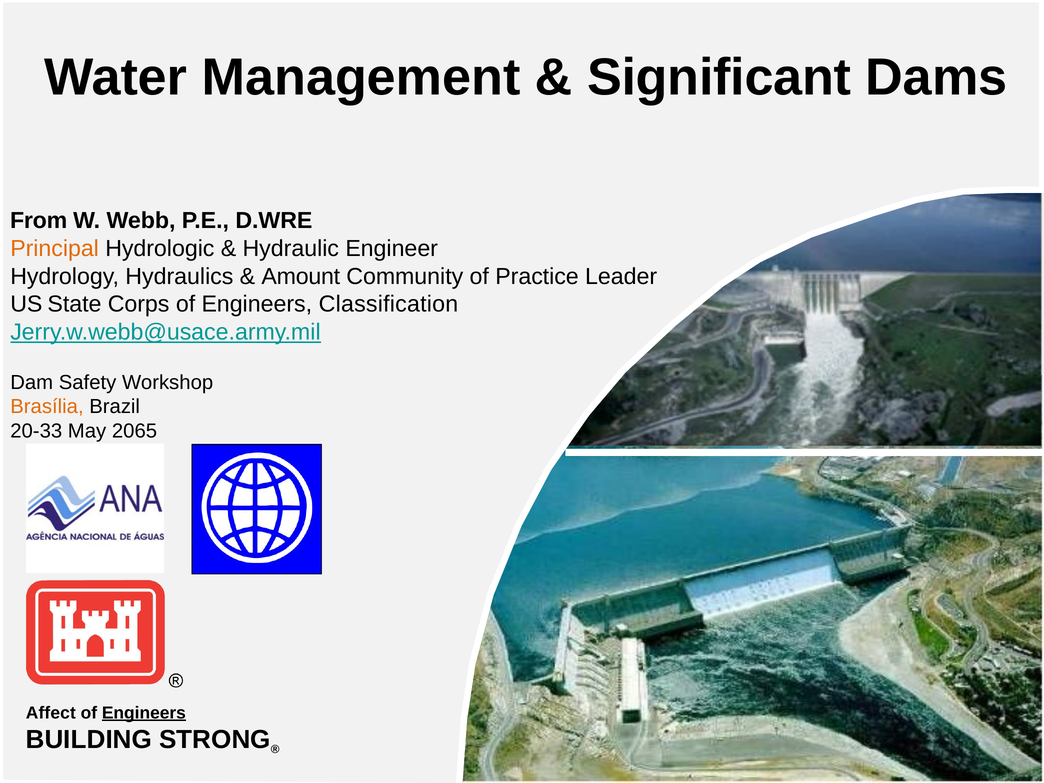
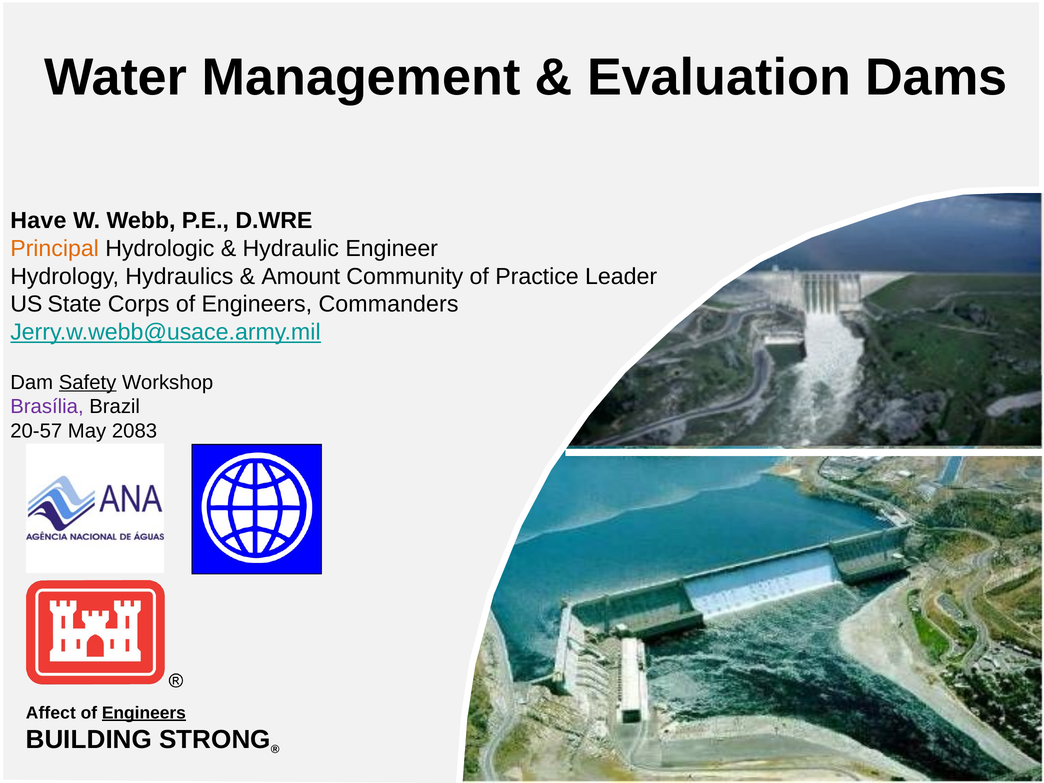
Significant: Significant -> Evaluation (719, 78)
From: From -> Have (38, 221)
Classification: Classification -> Commanders (389, 304)
Safety underline: none -> present (88, 382)
Brasília colour: orange -> purple (47, 407)
20-33: 20-33 -> 20-57 (36, 431)
2065: 2065 -> 2083 (135, 431)
